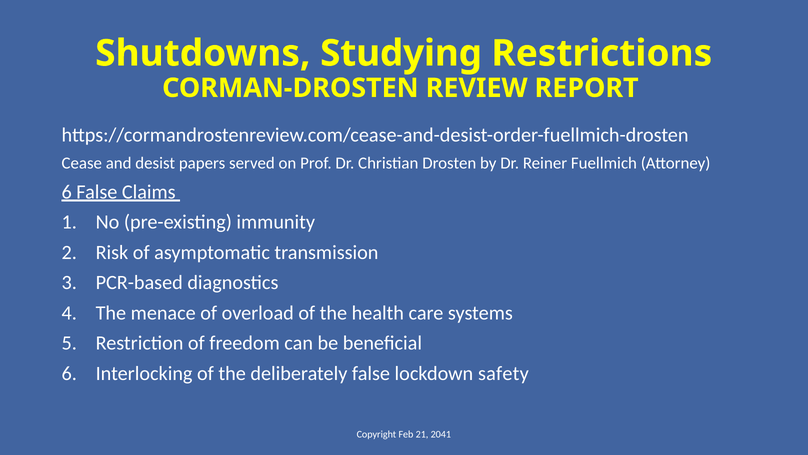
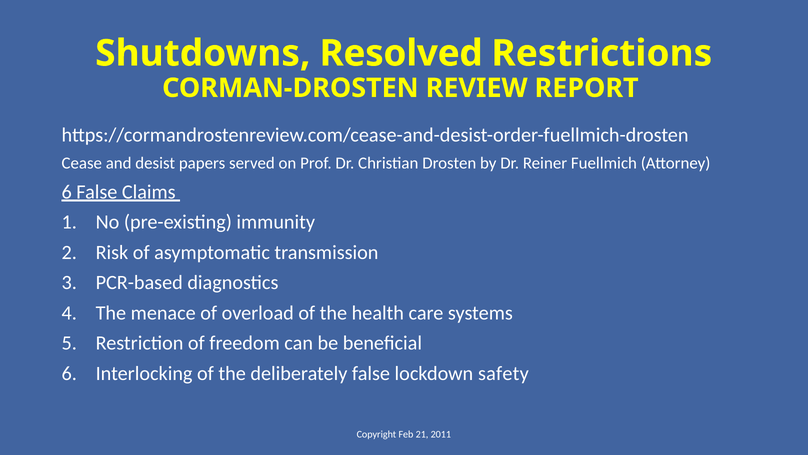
Studying: Studying -> Resolved (401, 53)
2041: 2041 -> 2011 (441, 434)
